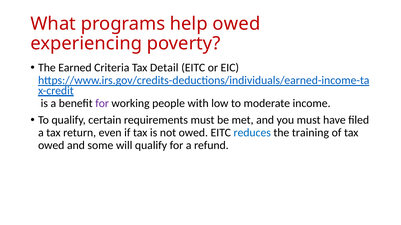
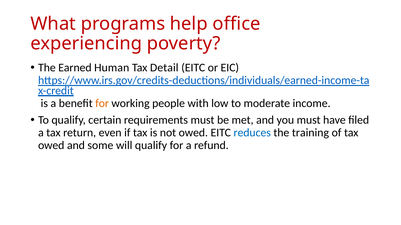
help owed: owed -> office (237, 24)
Criteria: Criteria -> Human (112, 68)
for colour: purple -> orange (102, 104)
